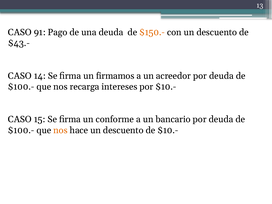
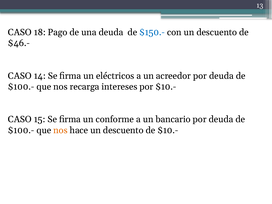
91: 91 -> 18 (40, 32)
$150.- colour: orange -> blue (152, 32)
$43.-: $43.- -> $46.- (19, 43)
firmamos: firmamos -> eléctricos (115, 76)
